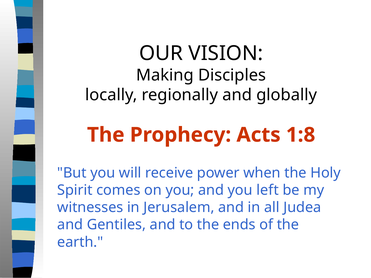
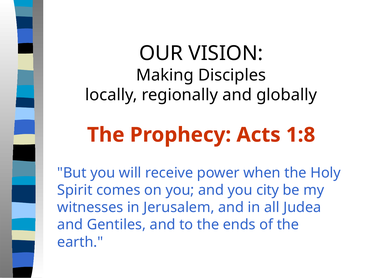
left: left -> city (268, 190)
